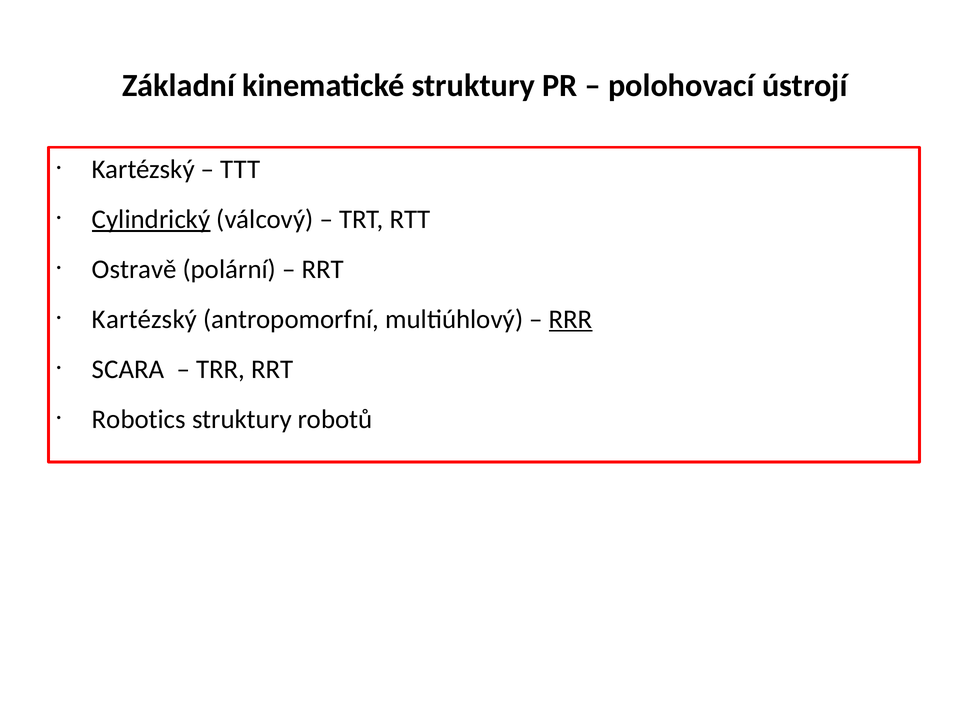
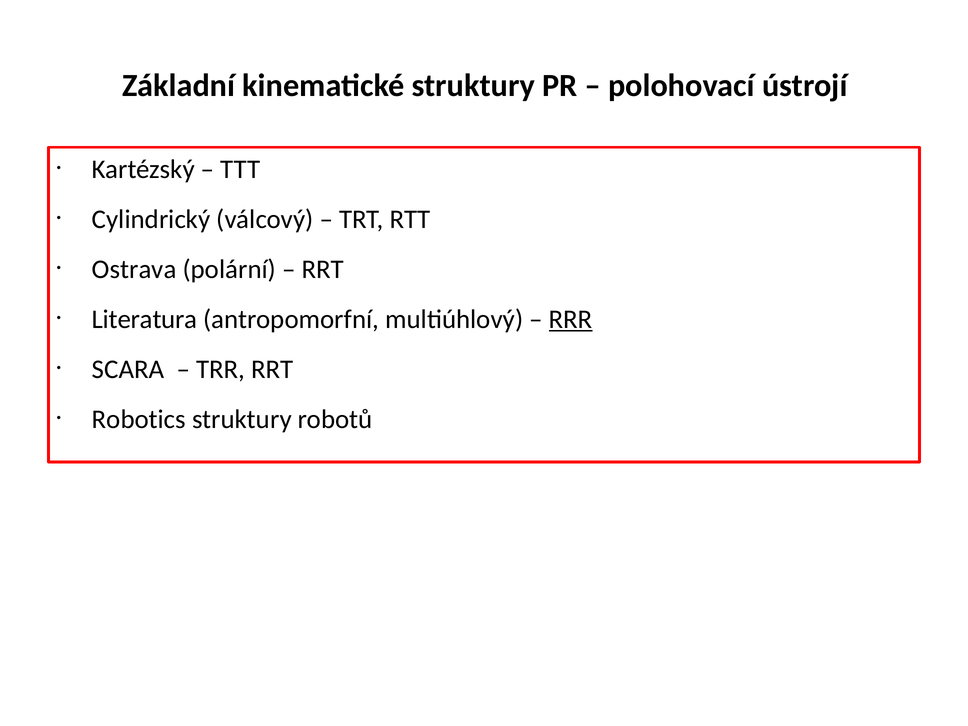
Cylindrický underline: present -> none (151, 219)
Ostravě: Ostravě -> Ostrava (134, 269)
Kartézský: Kartézský -> Literatura (145, 319)
